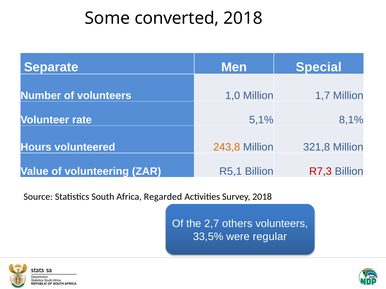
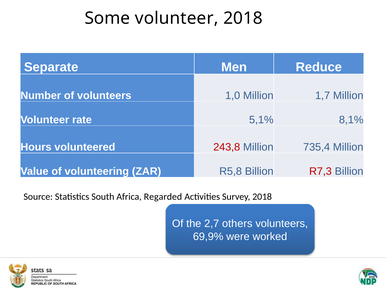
Some converted: converted -> volunteer (177, 18)
Special: Special -> Reduce (319, 67)
243,8 colour: orange -> red (227, 147)
321,8: 321,8 -> 735,4 (317, 147)
R5,1: R5,1 -> R5,8 (231, 172)
33,5%: 33,5% -> 69,9% (208, 237)
regular: regular -> worked (270, 237)
